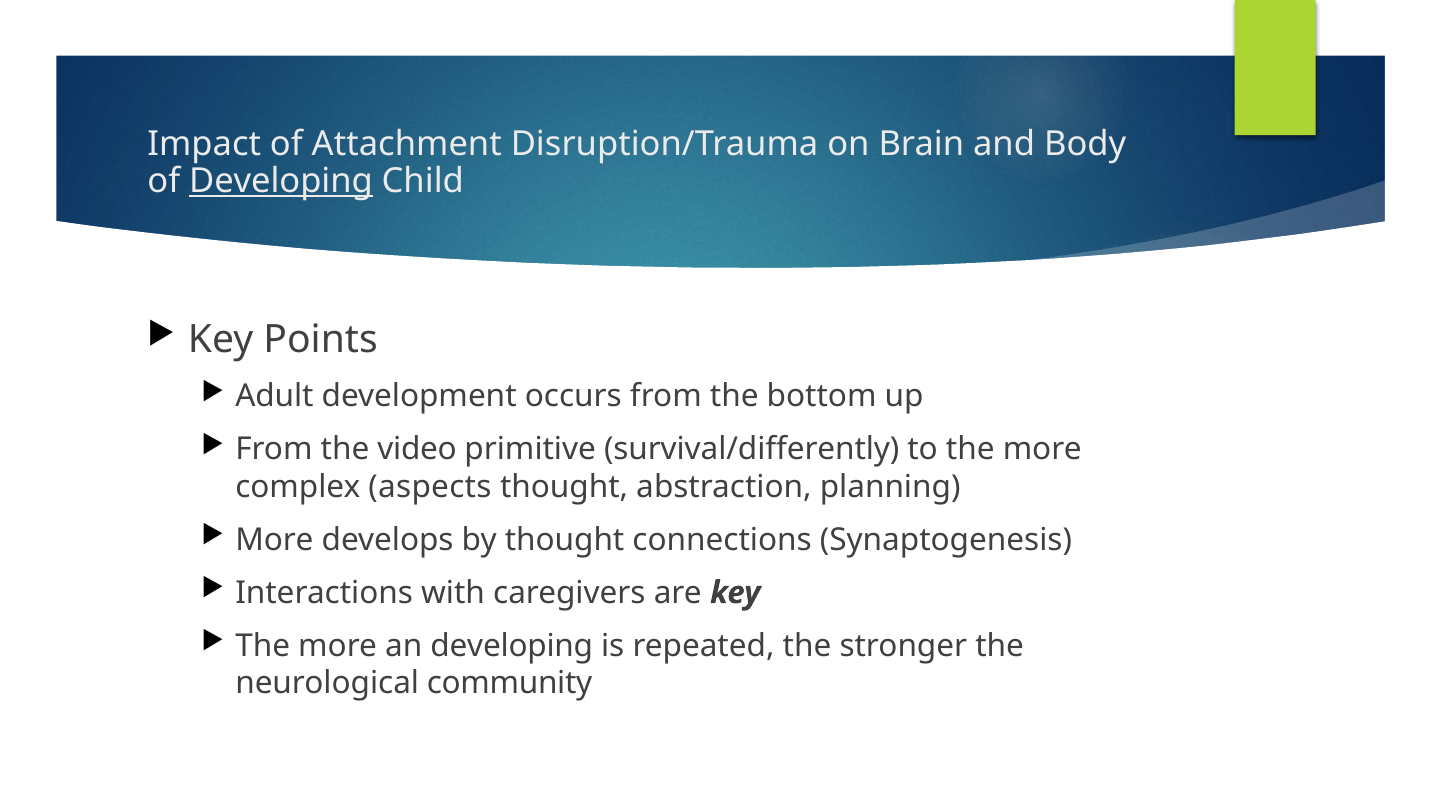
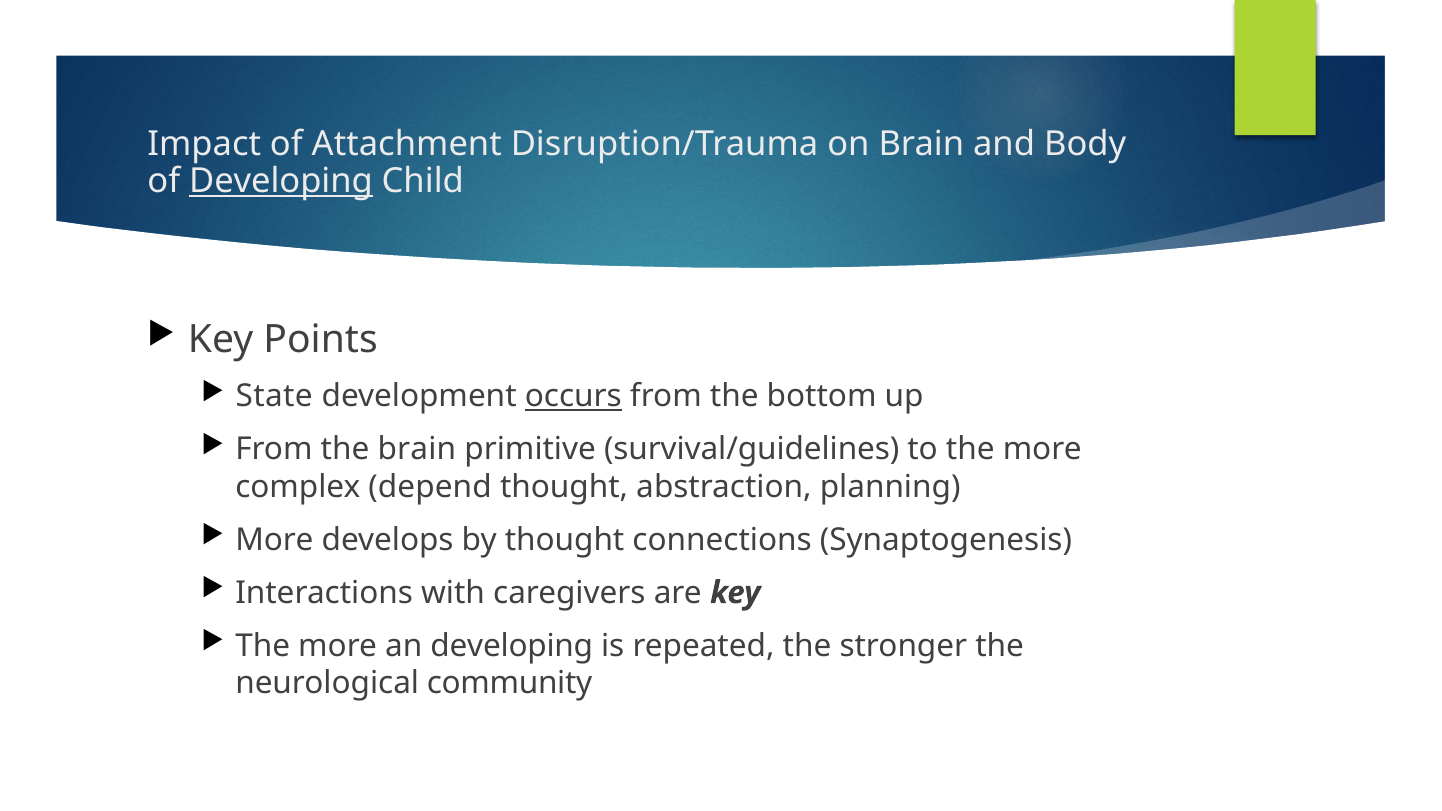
Adult: Adult -> State (274, 396)
occurs underline: none -> present (573, 396)
the video: video -> brain (417, 449)
survival/differently: survival/differently -> survival/guidelines (752, 449)
aspects: aspects -> depend (430, 487)
